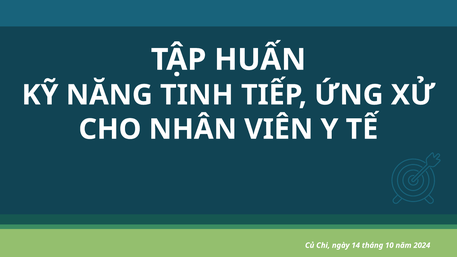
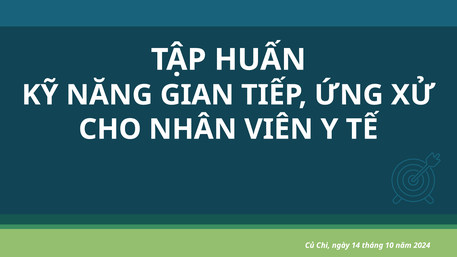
TINH: TINH -> GIAN (197, 95)
